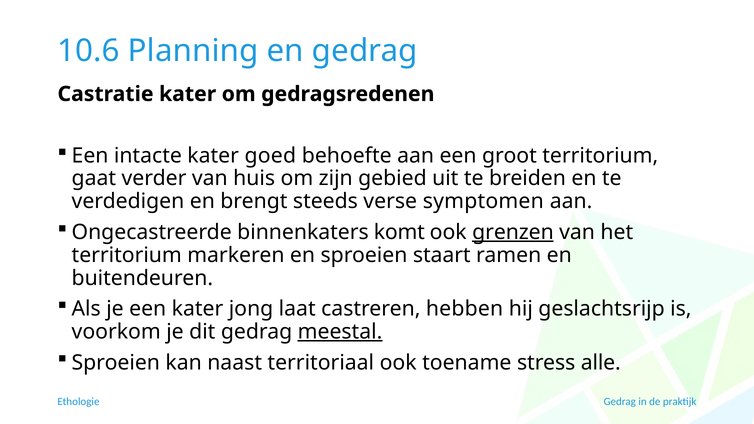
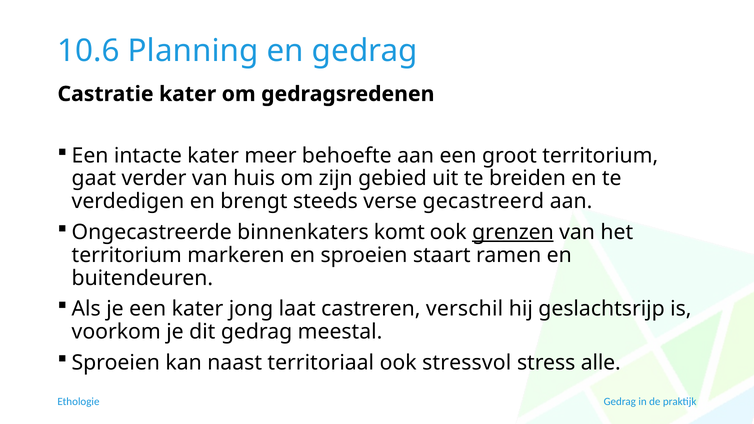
goed: goed -> meer (270, 156)
symptomen: symptomen -> gecastreerd (483, 201)
hebben: hebben -> verschil (465, 309)
meestal underline: present -> none (340, 332)
toename: toename -> stressvol (467, 363)
